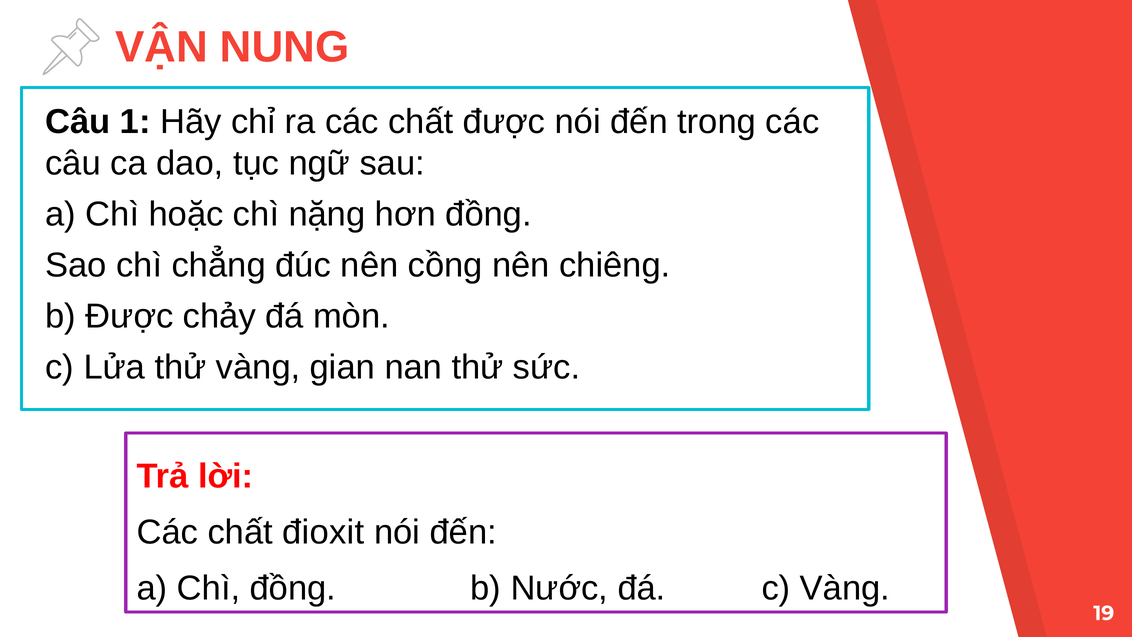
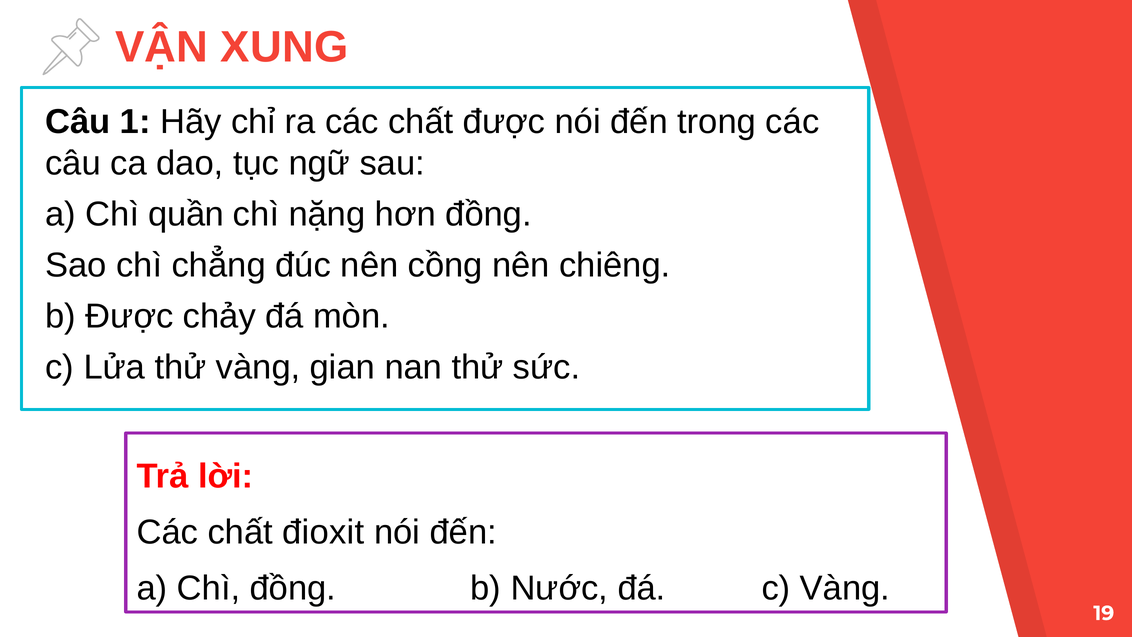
NUNG: NUNG -> XUNG (284, 47)
hoặc: hoặc -> quần (186, 214)
